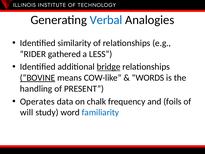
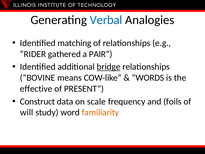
similarity: similarity -> matching (74, 43)
LESS: LESS -> PAIR (101, 54)
BOVINE underline: present -> none (38, 78)
handling: handling -> effective (36, 89)
Operates: Operates -> Construct (37, 101)
chalk: chalk -> scale (96, 101)
familiarity colour: blue -> orange (100, 112)
